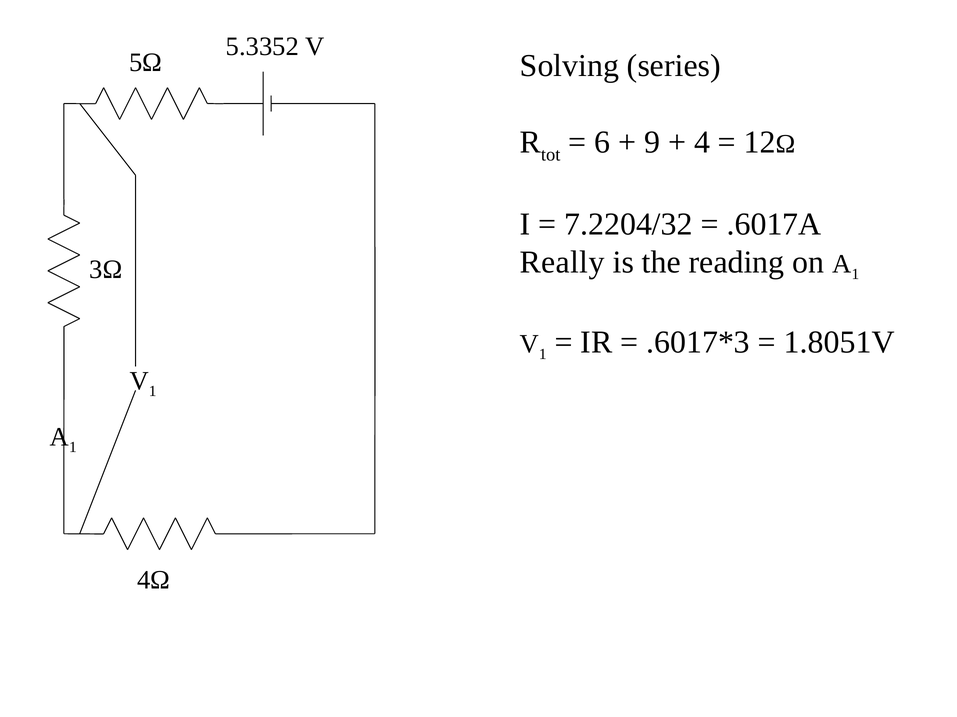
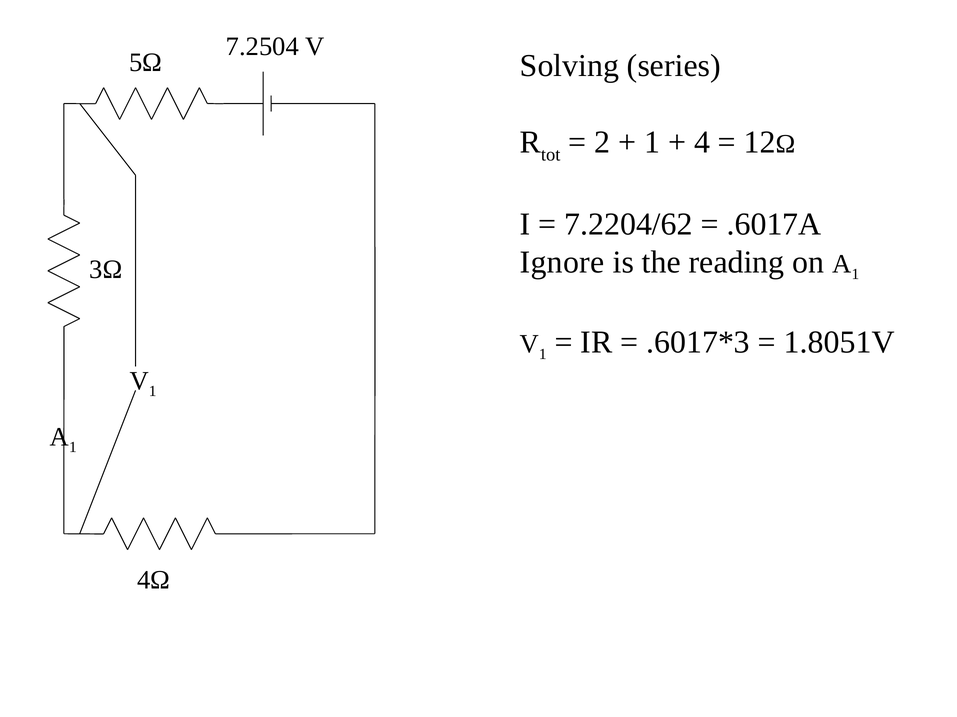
5.3352: 5.3352 -> 7.2504 (262, 46)
6: 6 -> 2 (602, 142)
9: 9 -> 1 (652, 142)
7.2204/32: 7.2204/32 -> 7.2204/62 (629, 224)
Really: Really -> Ignore (562, 263)
